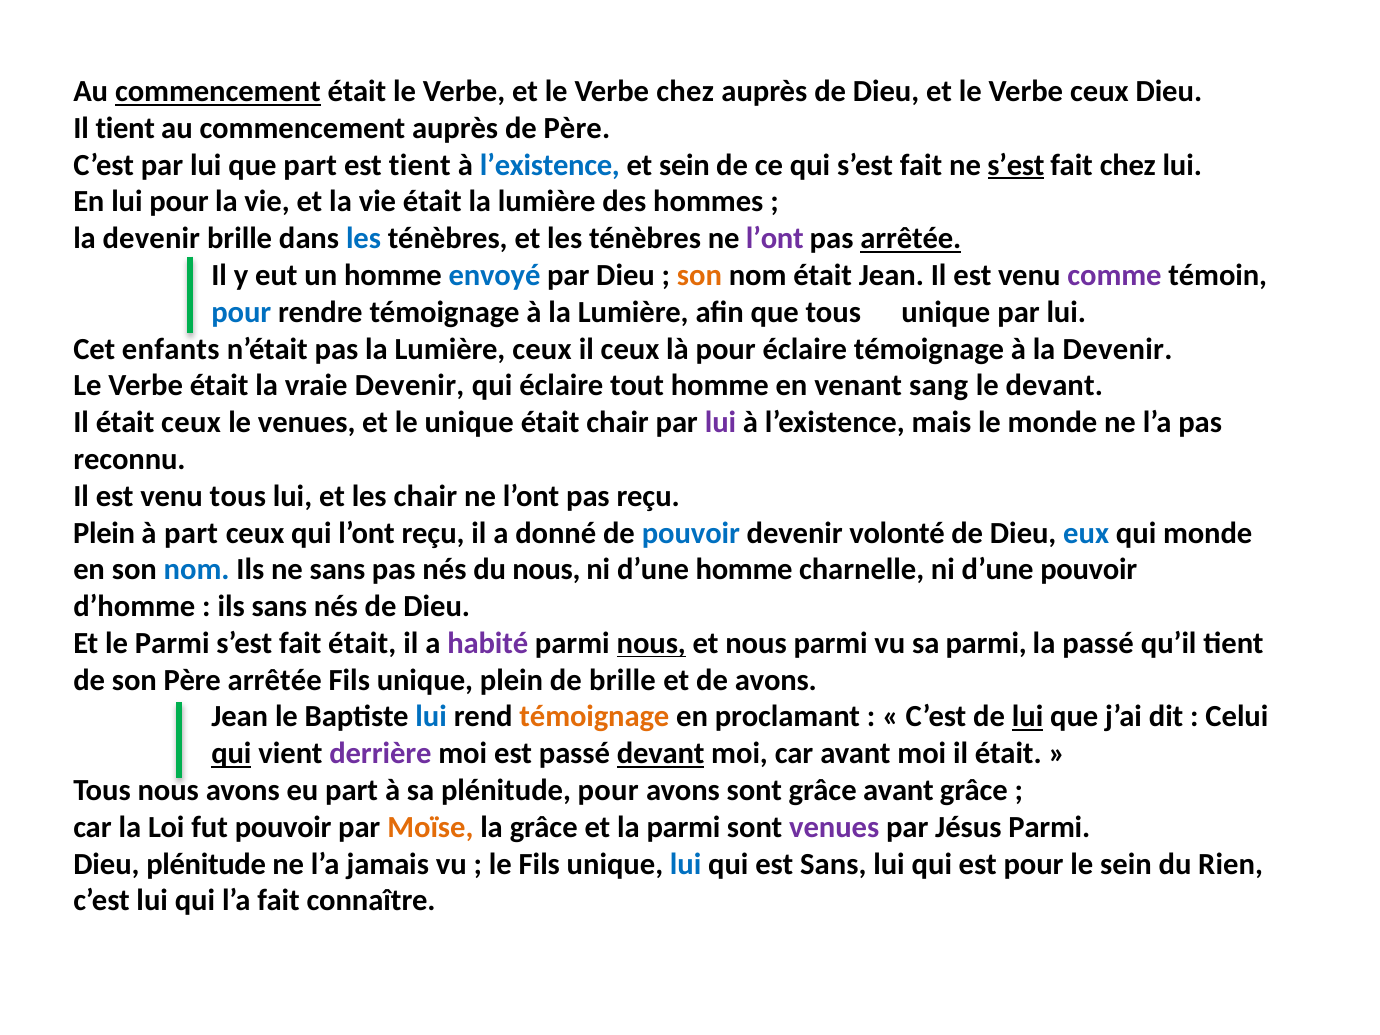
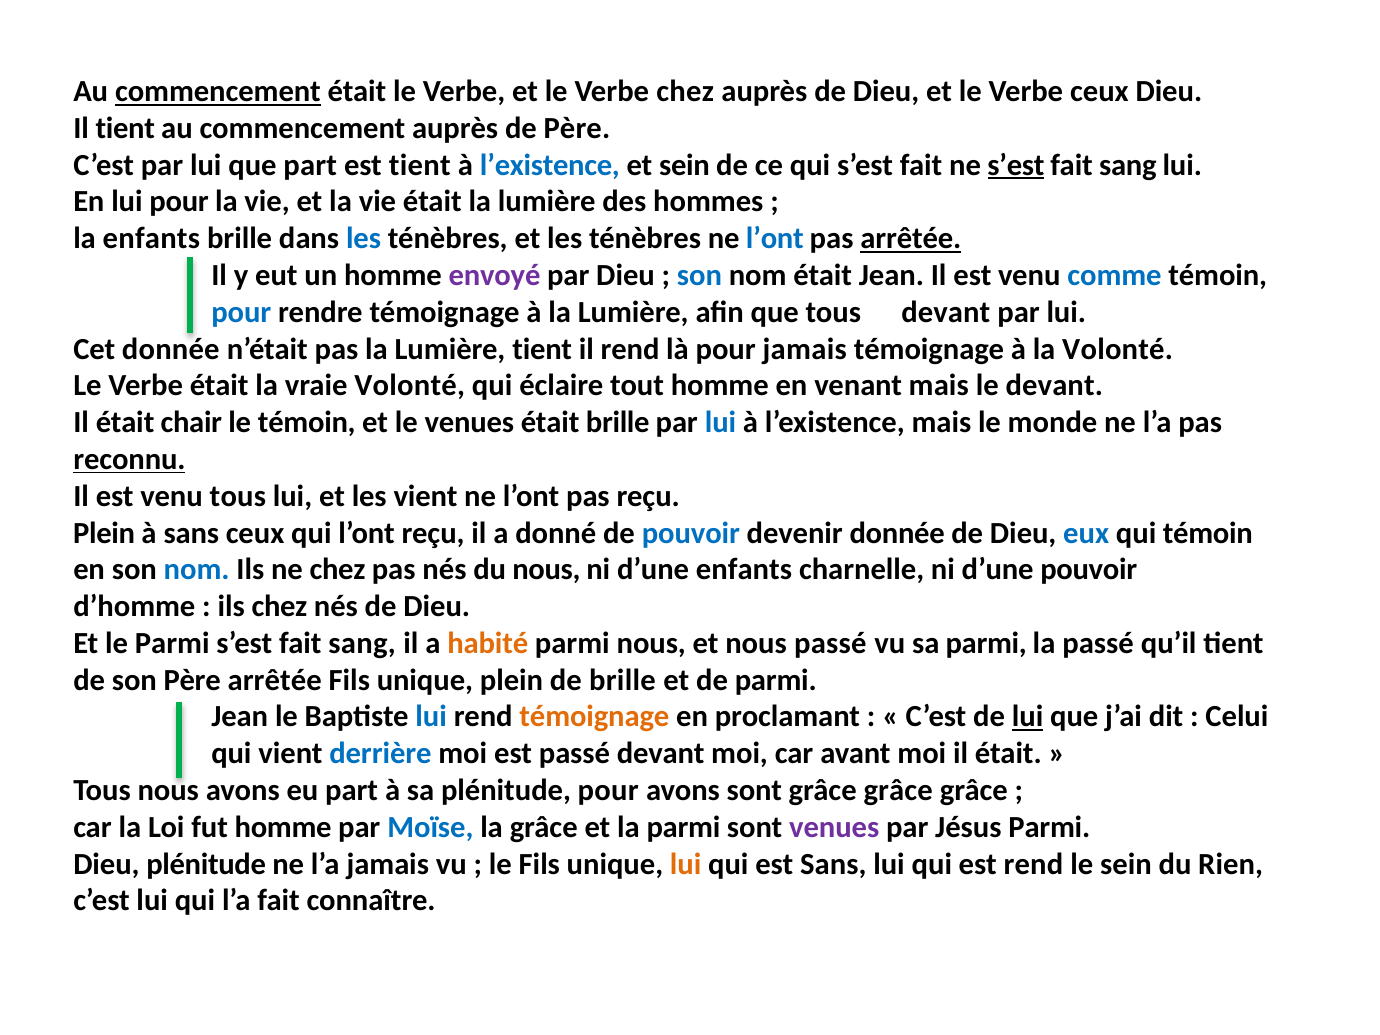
chez: chez -> sang (1128, 165)
devenir: devenir -> enfants (151, 239)
l’ont colour: purple -> blue (775, 239)
envoyé colour: blue -> purple (495, 275)
son colour: orange -> blue (699, 275)
comme colour: purple -> blue (1114, 275)
tous unique: unique -> devant (946, 312)
Cet enfants: enfants -> donnée (171, 349)
Lumière ceux: ceux -> tient (542, 349)
il ceux: ceux -> rend (630, 349)
pour éclaire: éclaire -> jamais (805, 349)
à la Devenir: Devenir -> Volonté (1118, 349)
vraie Devenir: Devenir -> Volonté (410, 386)
venant sang: sang -> mais (939, 386)
était ceux: ceux -> chair (191, 423)
le venues: venues -> témoin (307, 423)
le unique: unique -> venues (469, 423)
était chair: chair -> brille (618, 423)
lui colour: purple -> blue (721, 423)
reconnu underline: none -> present (129, 459)
les chair: chair -> vient (426, 496)
à part: part -> sans (191, 533)
devenir volonté: volonté -> donnée (897, 533)
qui monde: monde -> témoin (1208, 533)
ne sans: sans -> chez (338, 570)
d’une homme: homme -> enfants (744, 570)
ils sans: sans -> chez (279, 606)
était: était -> sang (362, 643)
habité colour: purple -> orange (488, 643)
nous underline: present -> none (651, 643)
nous parmi: parmi -> passé (830, 643)
de avons: avons -> parmi (776, 680)
qui underline: present -> none (231, 754)
derrière colour: purple -> blue (380, 754)
devant underline: present -> none (661, 754)
avant: avant -> grâce (898, 790)
fut pouvoir: pouvoir -> homme (283, 827)
Moïse colour: orange -> blue (430, 827)
lui colour: blue -> orange (686, 864)
est pour: pour -> rend (1033, 864)
